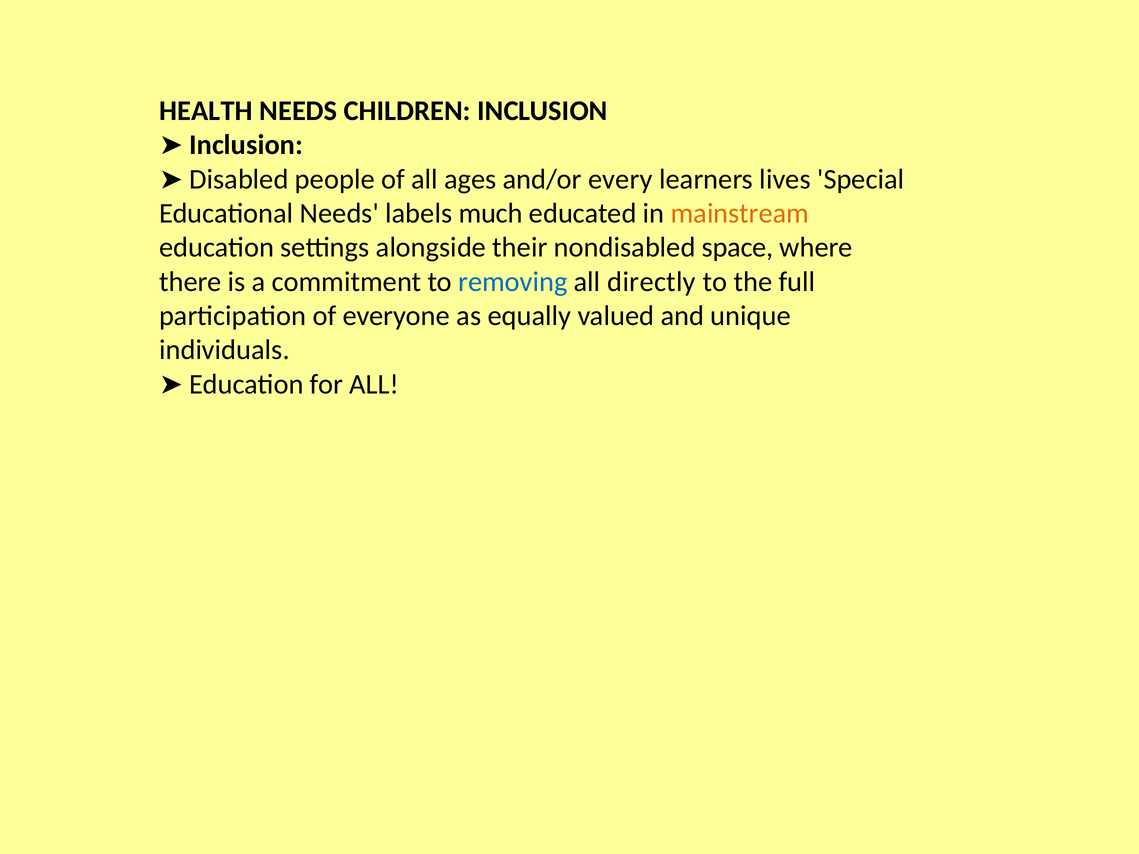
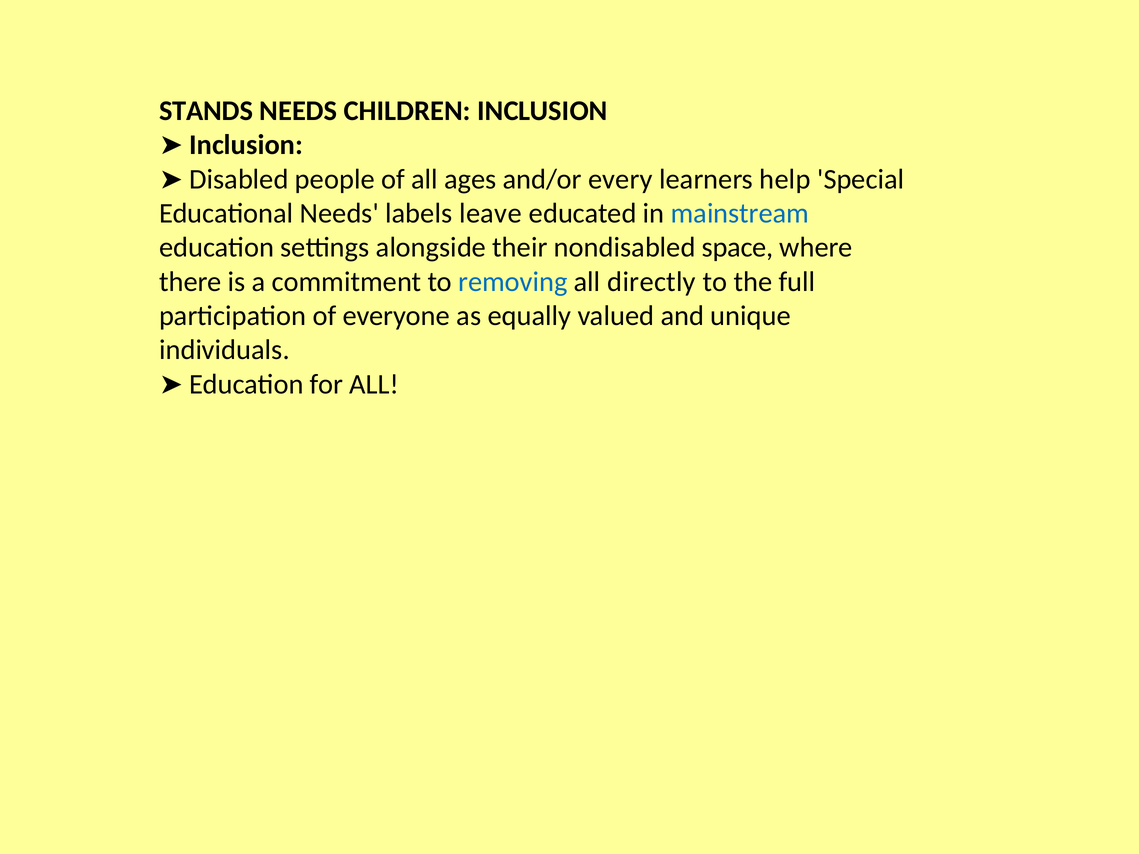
HEALTH: HEALTH -> STANDS (206, 111)
lives: lives -> help (785, 179)
much: much -> leave (490, 213)
mainstream colour: orange -> blue (740, 213)
